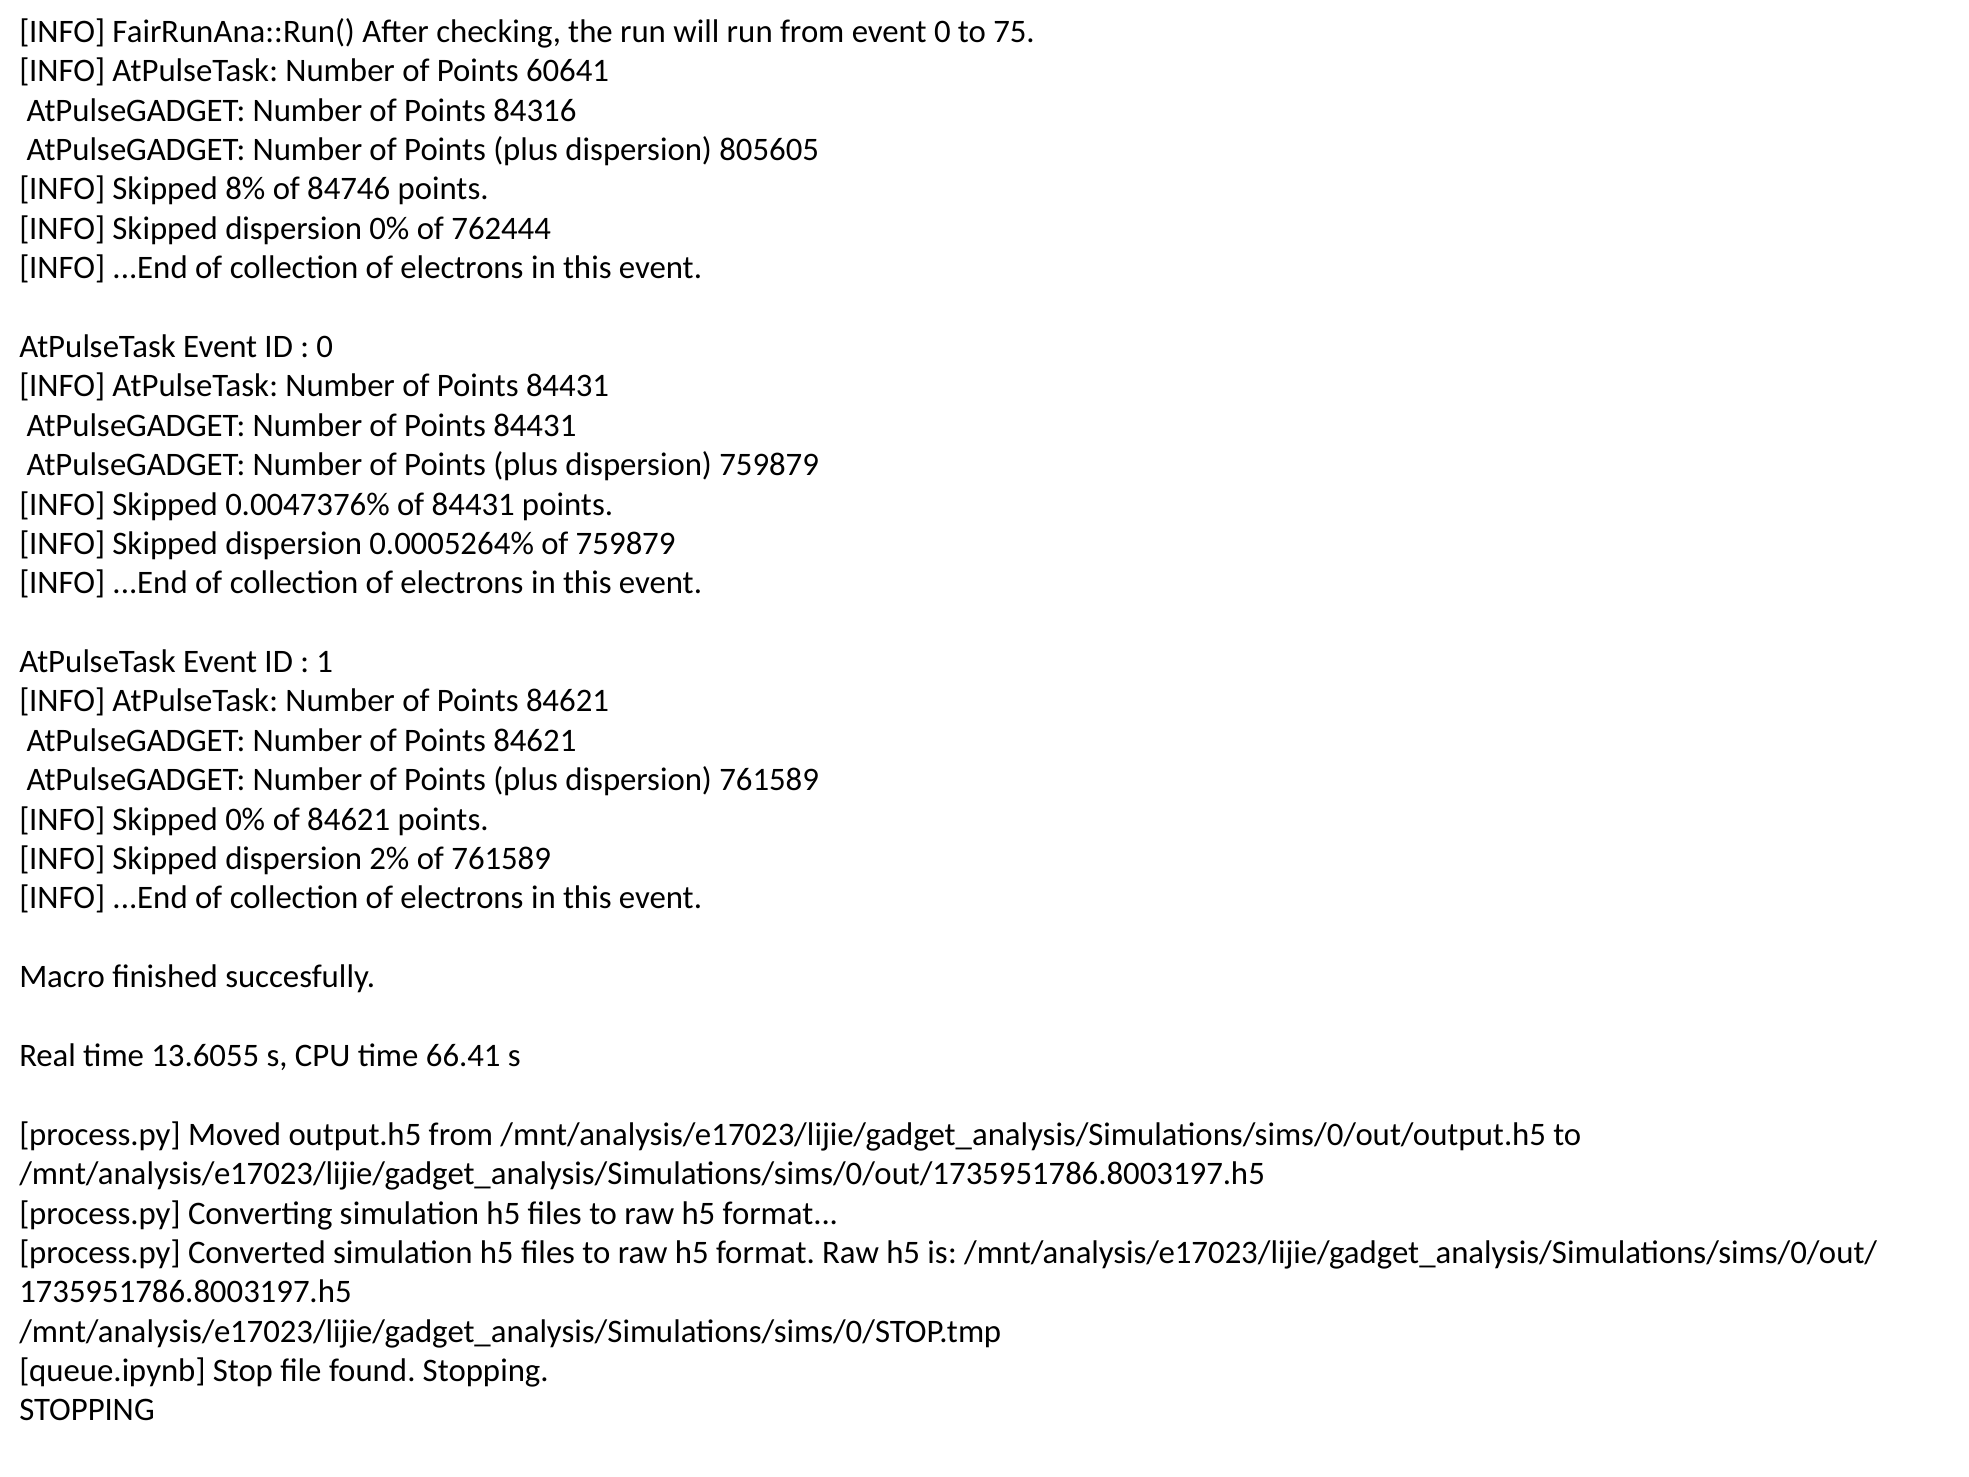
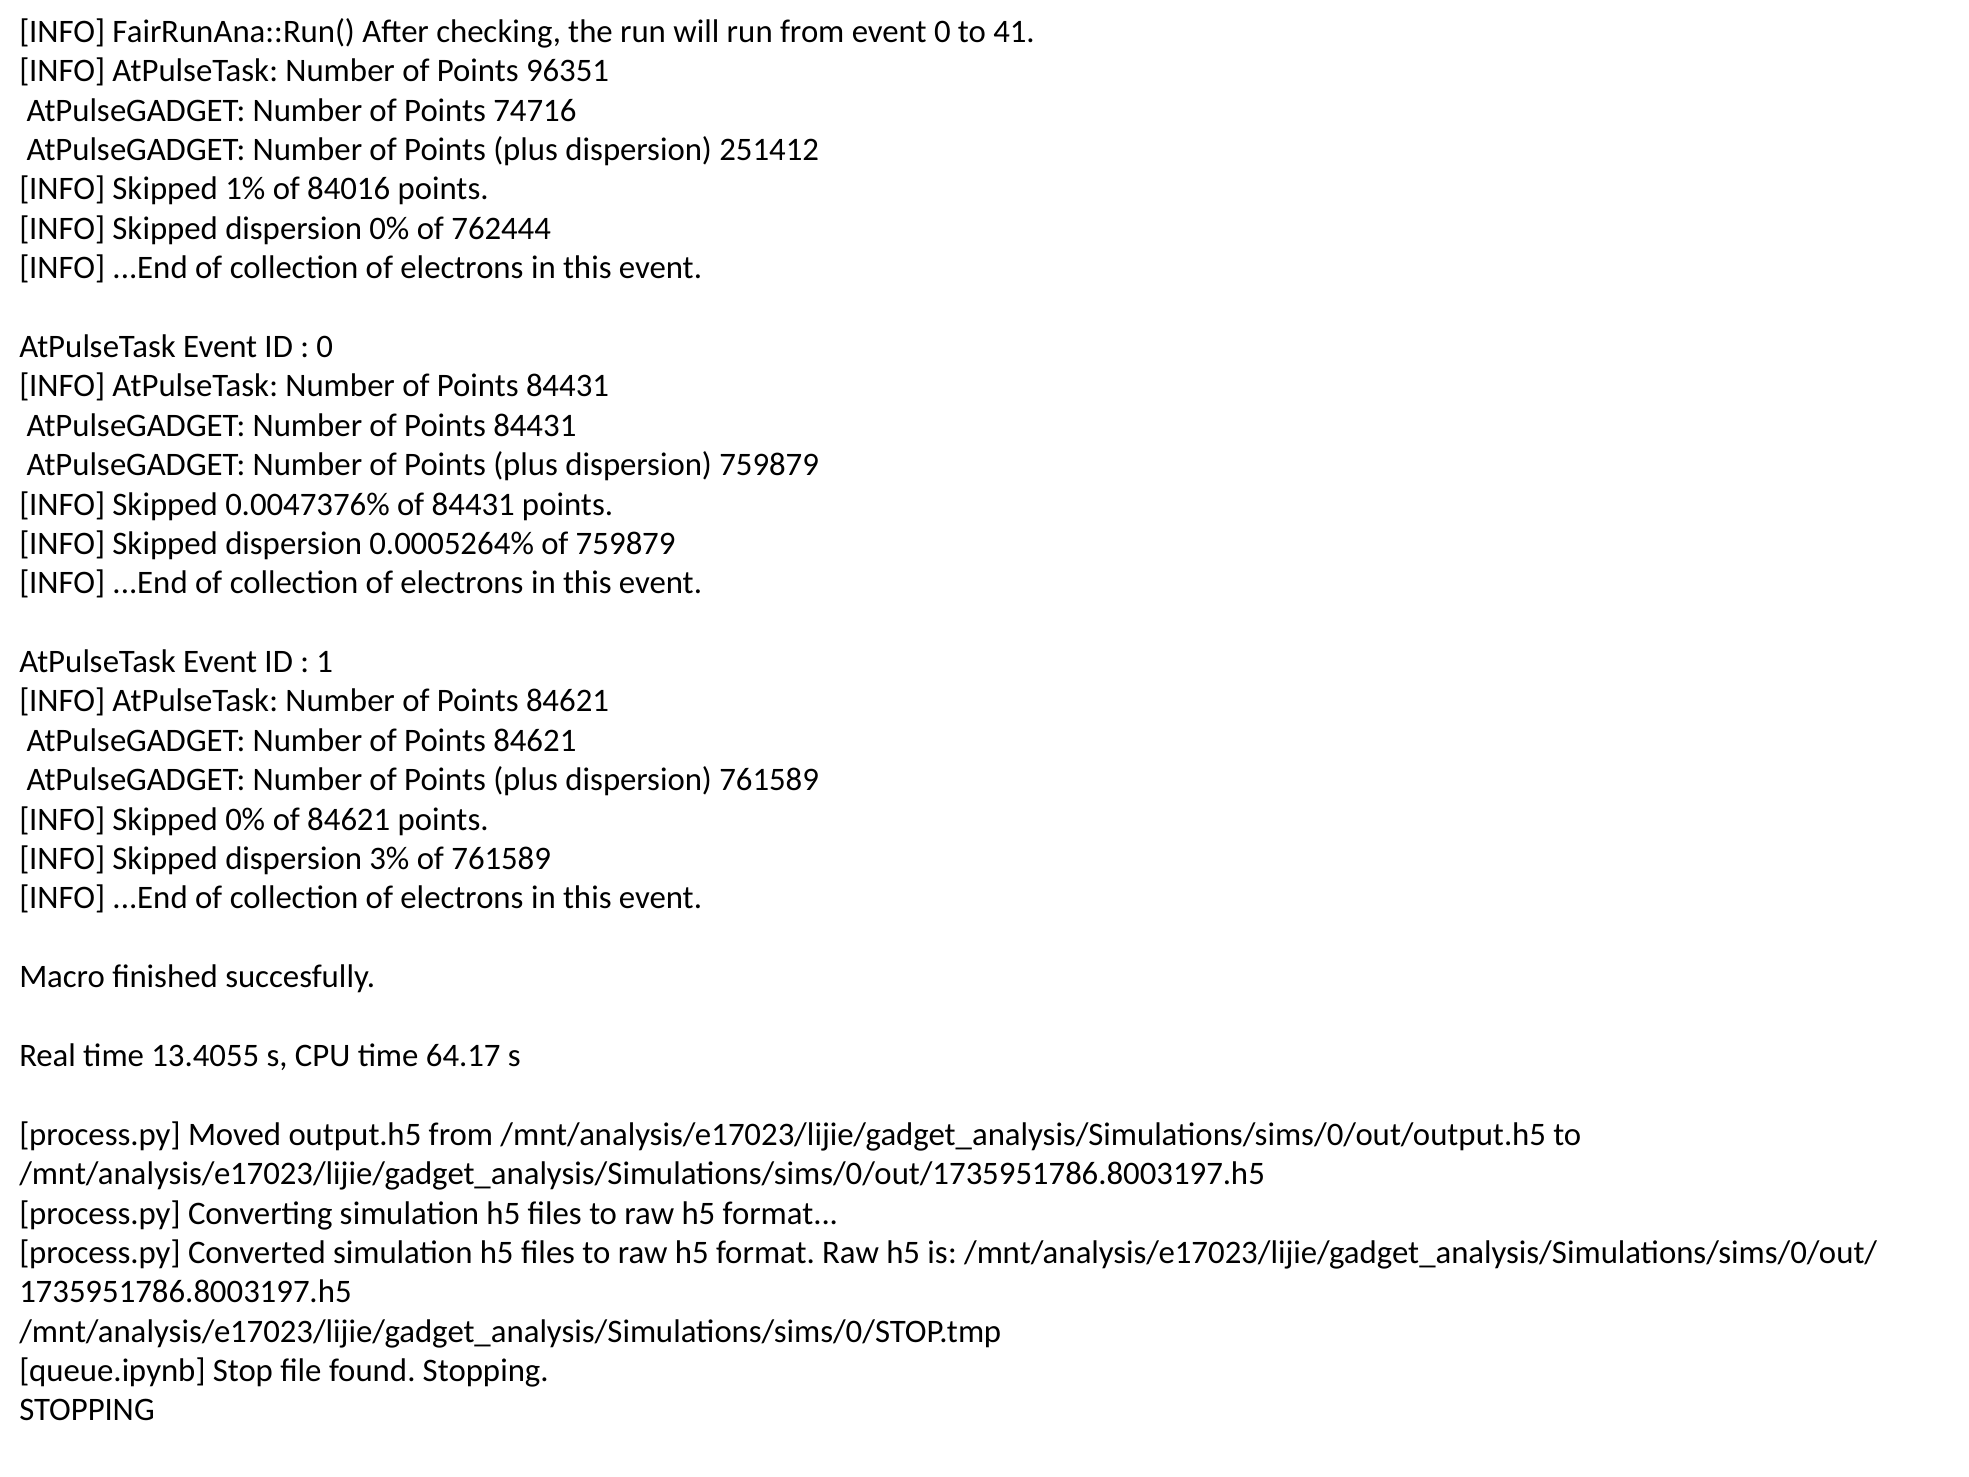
75: 75 -> 41 (1014, 32)
60641: 60641 -> 96351 (568, 71)
84316: 84316 -> 74716 (535, 110)
805605: 805605 -> 251412 (769, 150)
8%: 8% -> 1% (245, 189)
84746: 84746 -> 84016 (349, 189)
2%: 2% -> 3% (389, 859)
13.6055: 13.6055 -> 13.4055 (205, 1055)
66.41: 66.41 -> 64.17 (463, 1055)
